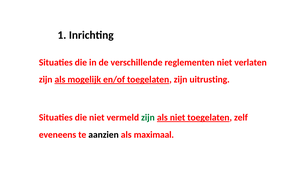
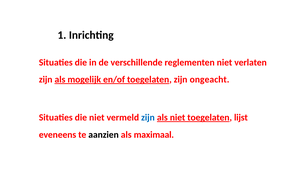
uitrusting: uitrusting -> ongeacht (210, 79)
zijn colour: green -> blue (148, 117)
zelf: zelf -> lijst (241, 117)
